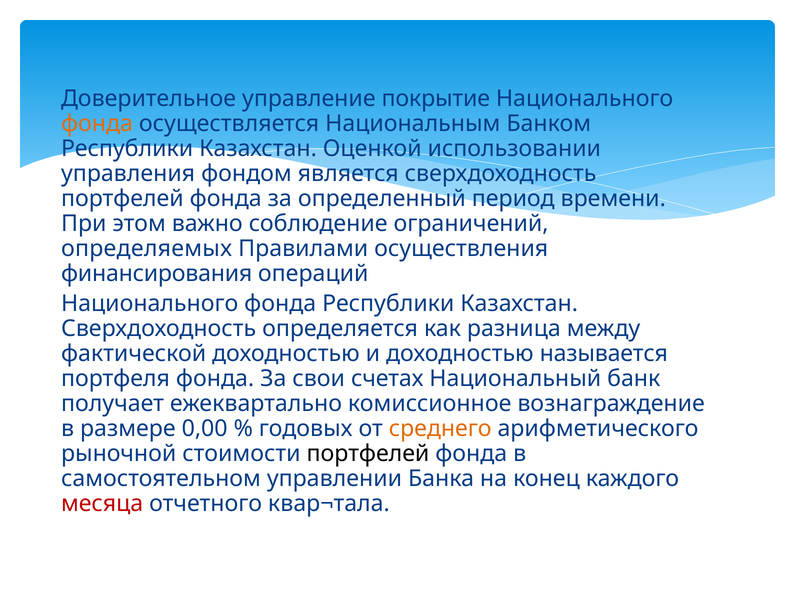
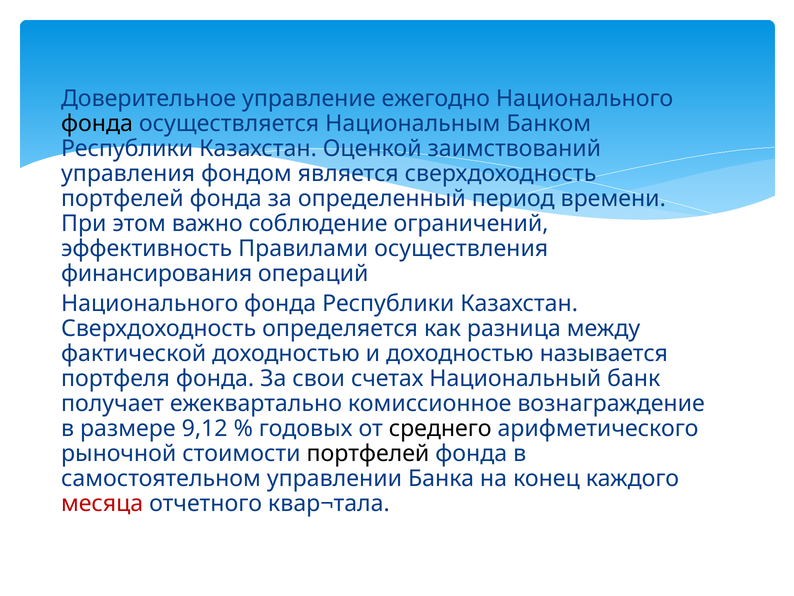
покрытие: покрытие -> ежегодно (436, 98)
фонда colour: orange -> black (97, 123)
использовании: использовании -> заимствований (514, 148)
определяемых: определяемых -> эффективность (147, 248)
0,00: 0,00 -> 9,12 (205, 428)
среднего colour: orange -> black (440, 428)
